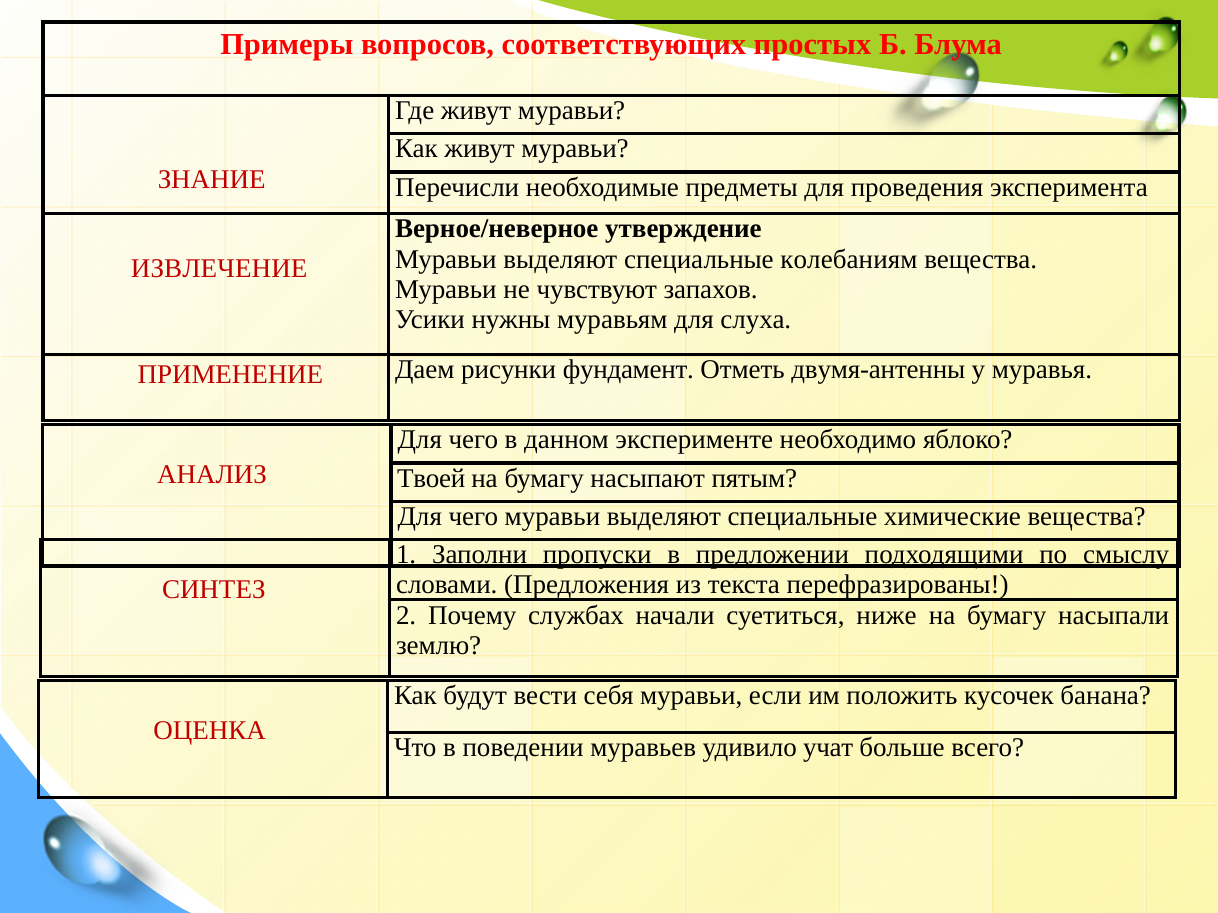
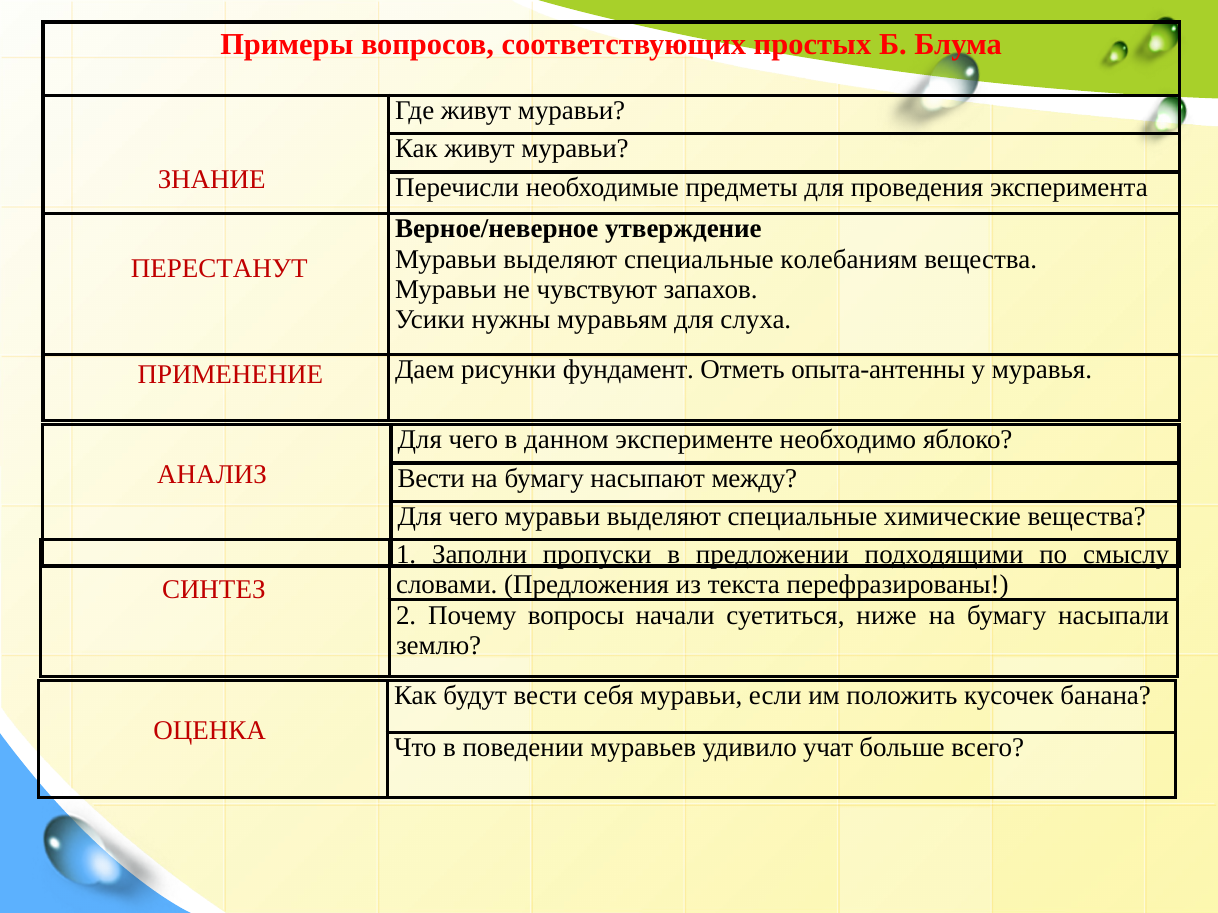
ИЗВЛЕЧЕНИЕ: ИЗВЛЕЧЕНИЕ -> ПЕРЕСТАНУТ (219, 268)
двумя-антенны: двумя-антенны -> опыта-антенны (878, 370)
Твоей: Твоей -> Вести (431, 479)
пятым: пятым -> между (754, 479)
службах: службах -> вопросы (576, 615)
